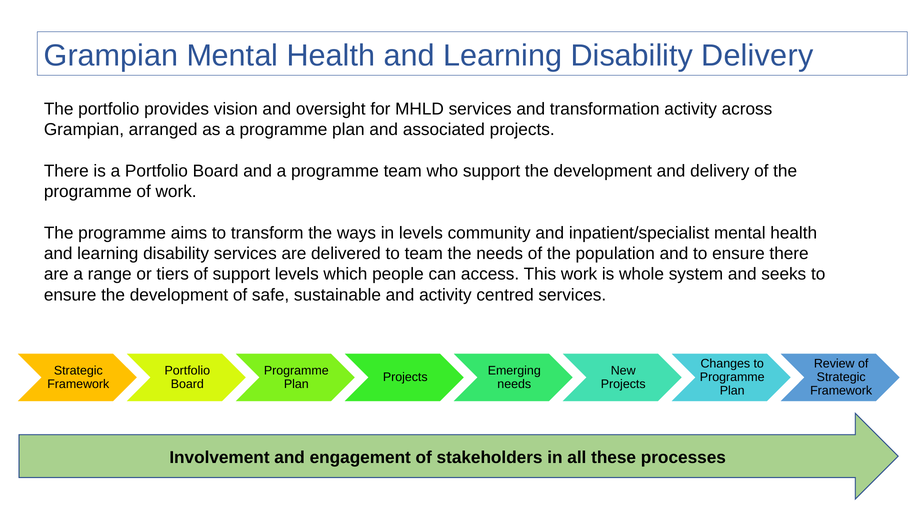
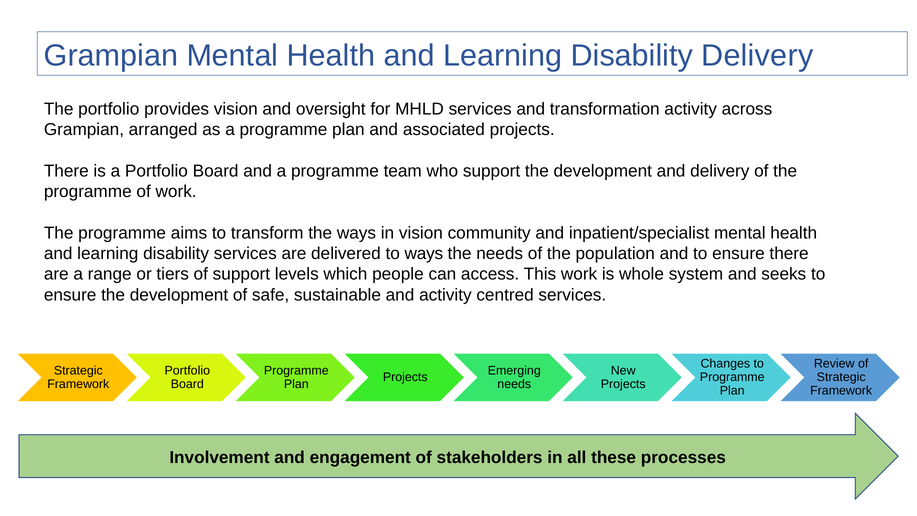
in levels: levels -> vision (421, 233)
to team: team -> ways (424, 254)
